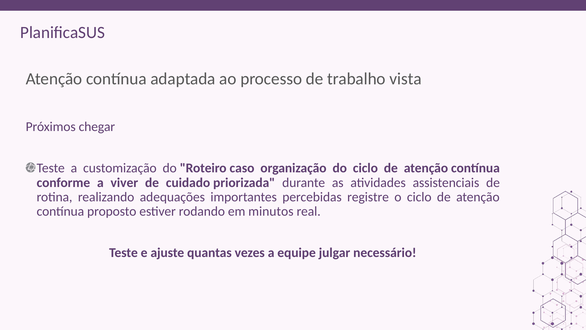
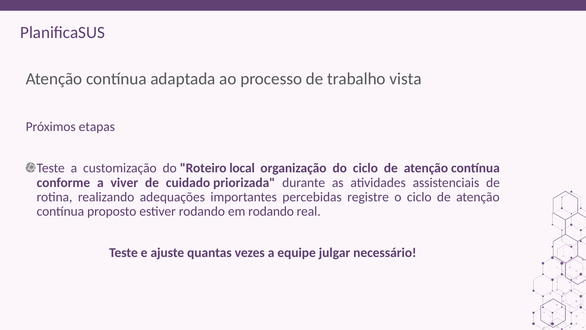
chegar: chegar -> etapas (97, 127)
caso: caso -> local (242, 168)
em minutos: minutos -> rodando (271, 211)
